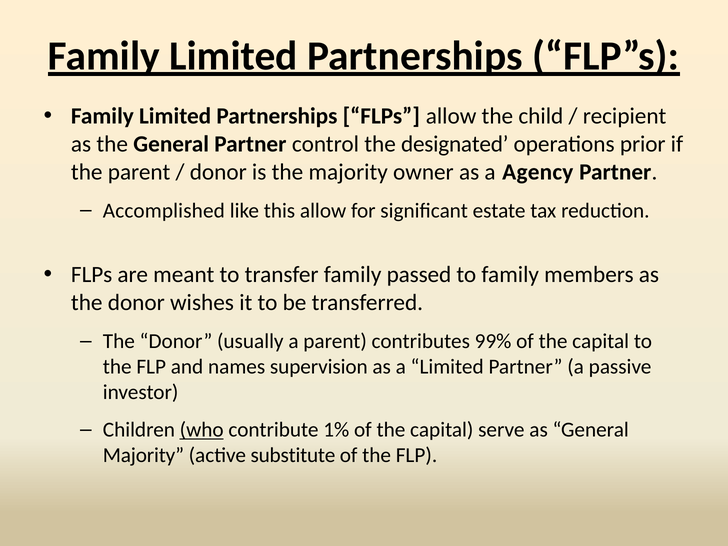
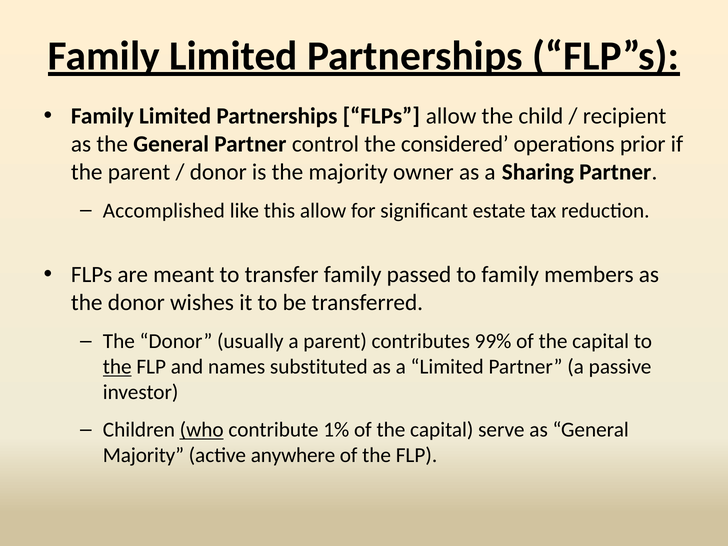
designated: designated -> considered (455, 144)
Agency: Agency -> Sharing (538, 172)
the underline: none -> present (117, 367)
supervision: supervision -> substituted (319, 367)
substitute: substitute -> anywhere (293, 455)
